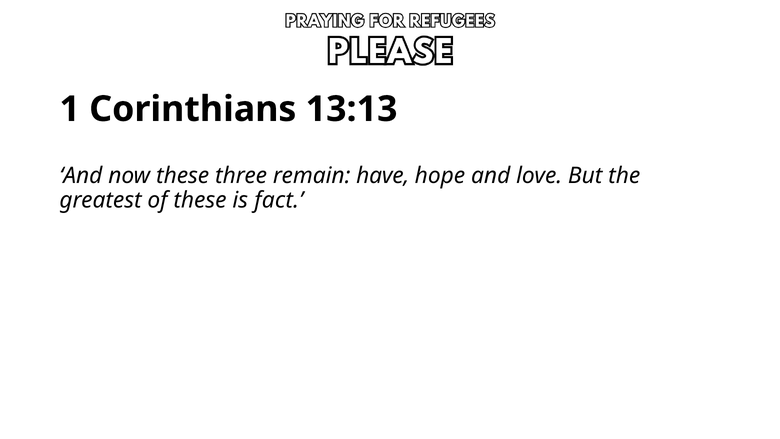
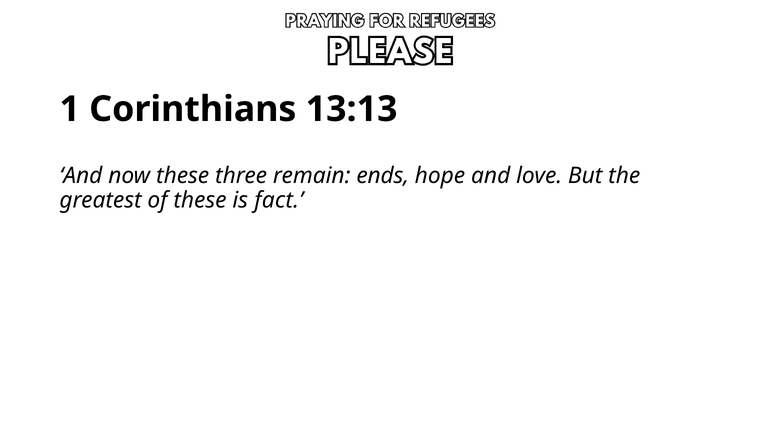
have: have -> ends (383, 175)
